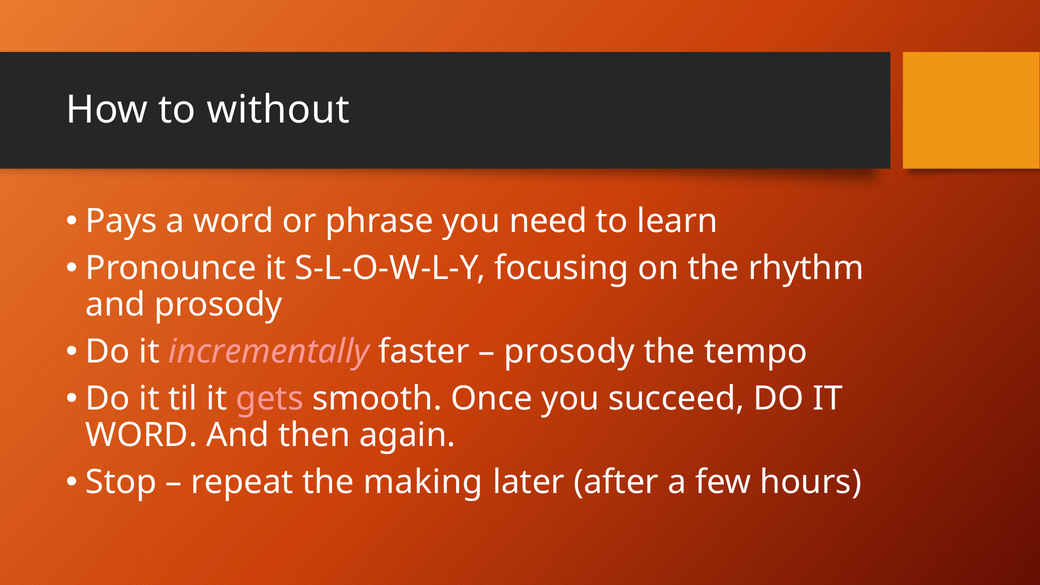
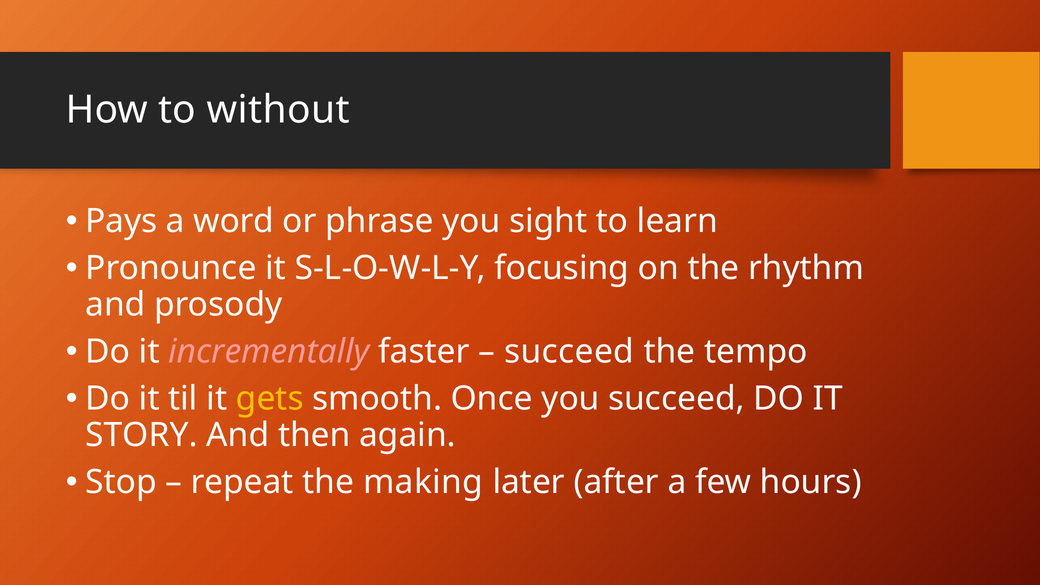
need: need -> sight (548, 221)
prosody: prosody -> succeed (569, 352)
gets colour: pink -> yellow (270, 399)
WORD: WORD -> STORY (142, 435)
